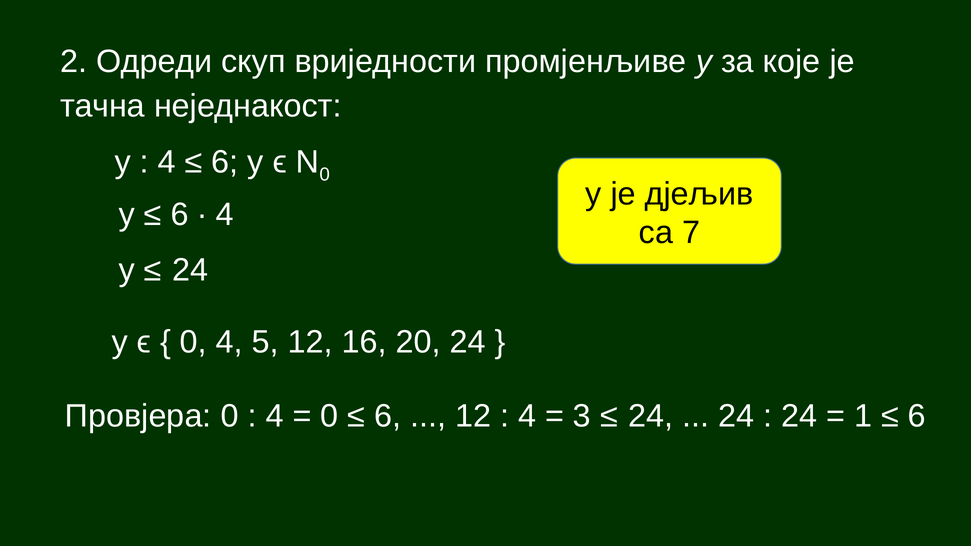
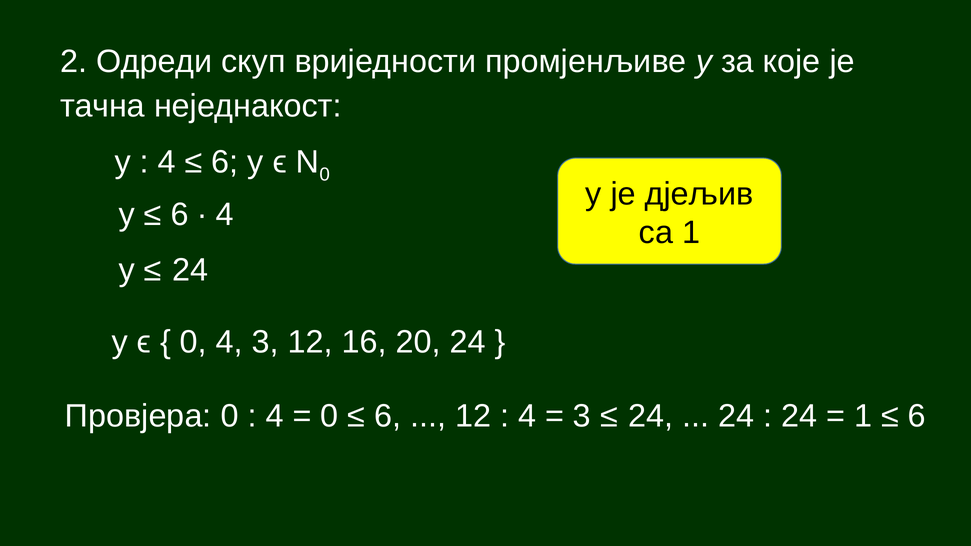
са 7: 7 -> 1 (691, 233)
4 5: 5 -> 3 (265, 342)
